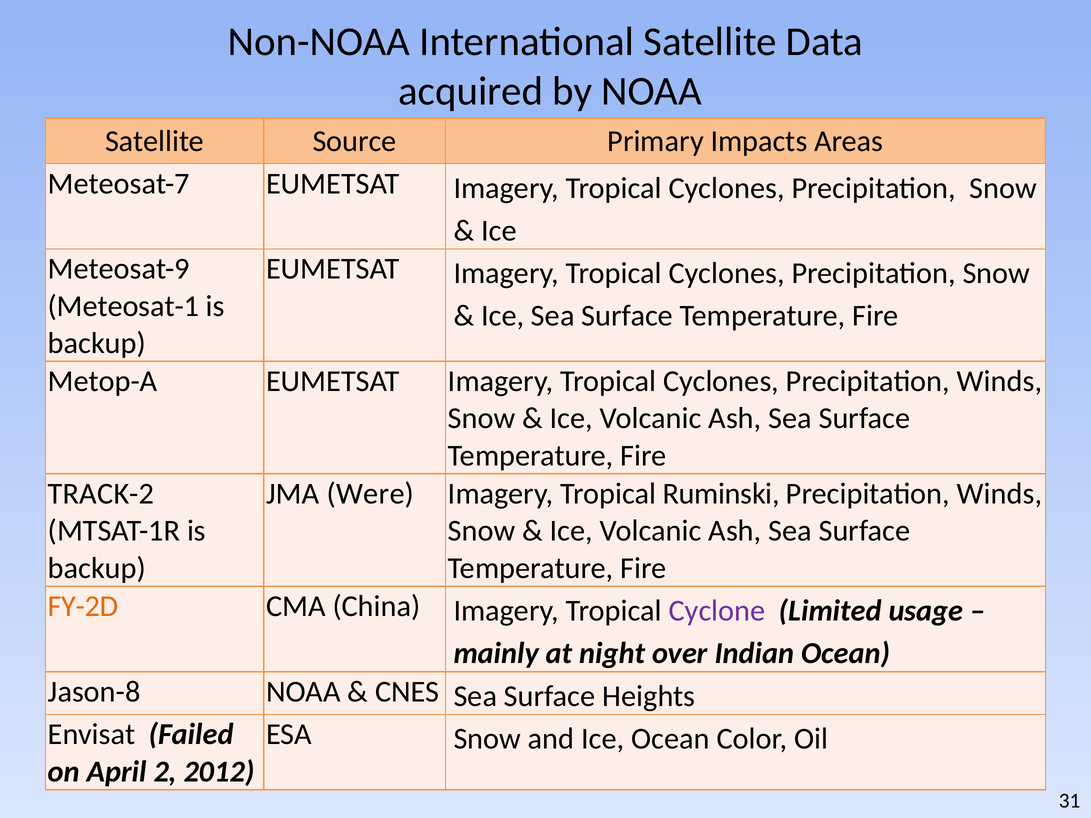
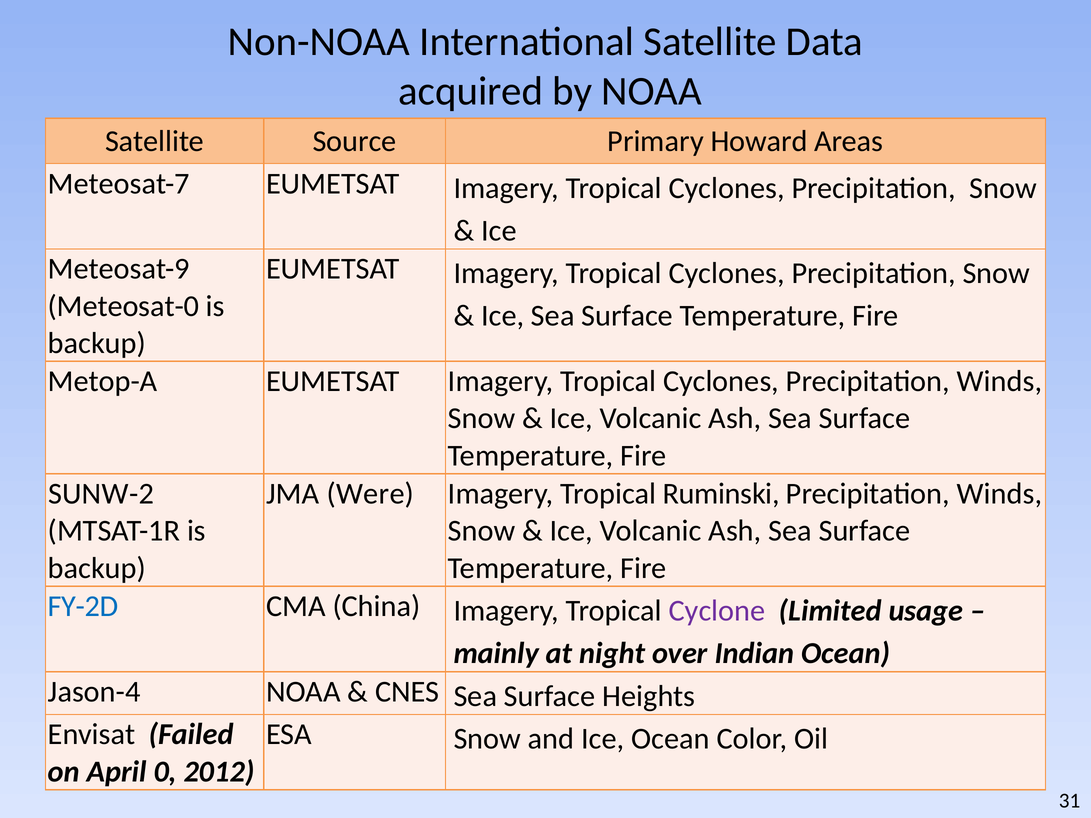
Impacts: Impacts -> Howard (759, 141)
Meteosat-1: Meteosat-1 -> Meteosat-0 (123, 306)
TRACK-2: TRACK-2 -> SUNW-2 (101, 494)
FY-2D colour: orange -> blue (83, 606)
Jason-8: Jason-8 -> Jason-4 (94, 692)
2: 2 -> 0 (165, 772)
